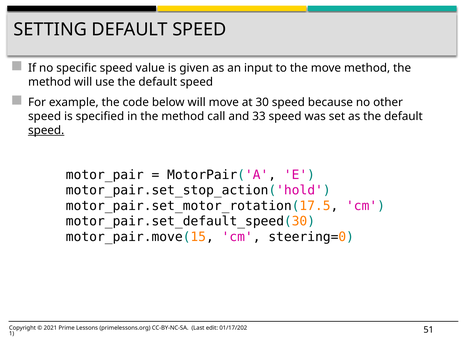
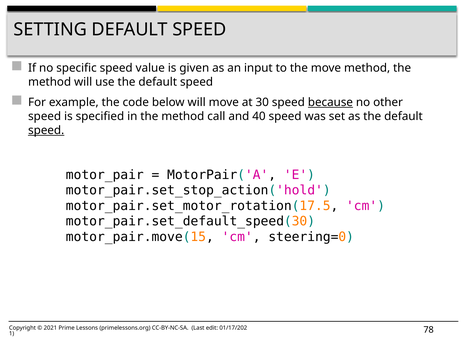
because underline: none -> present (330, 102)
33: 33 -> 40 (259, 116)
51: 51 -> 78 (429, 330)
